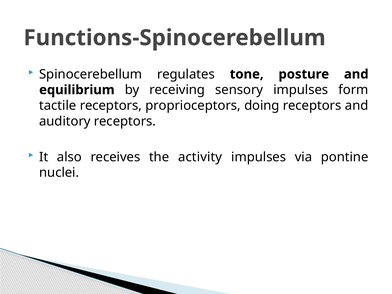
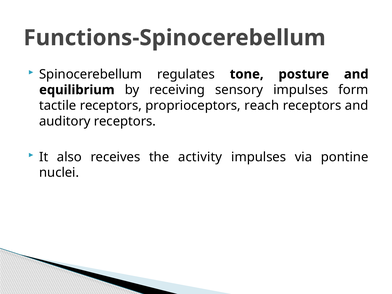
doing: doing -> reach (262, 106)
